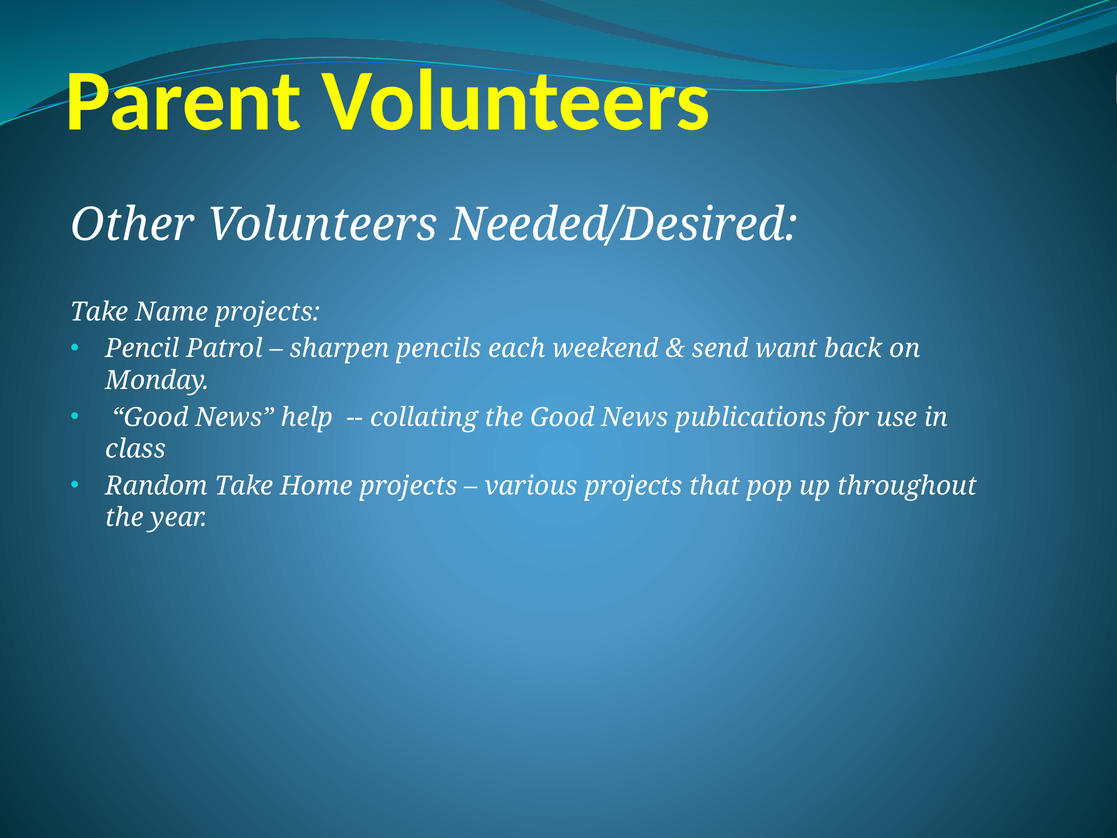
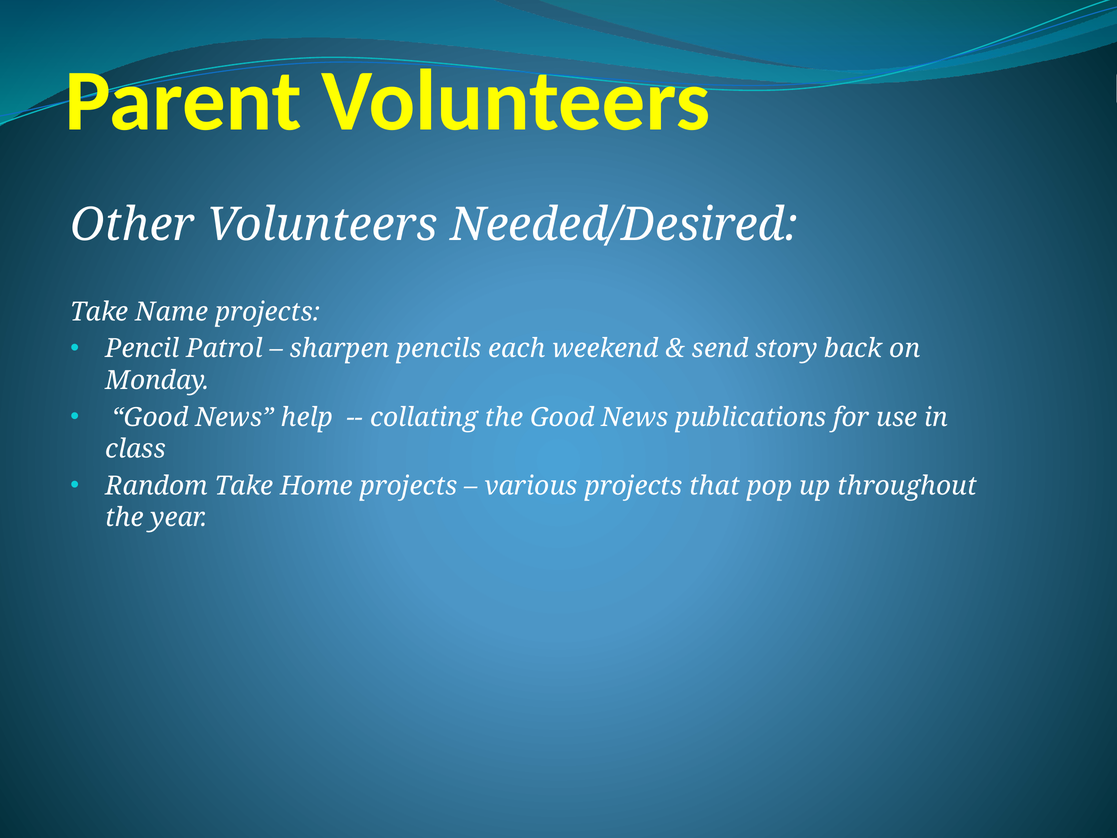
want: want -> story (787, 349)
